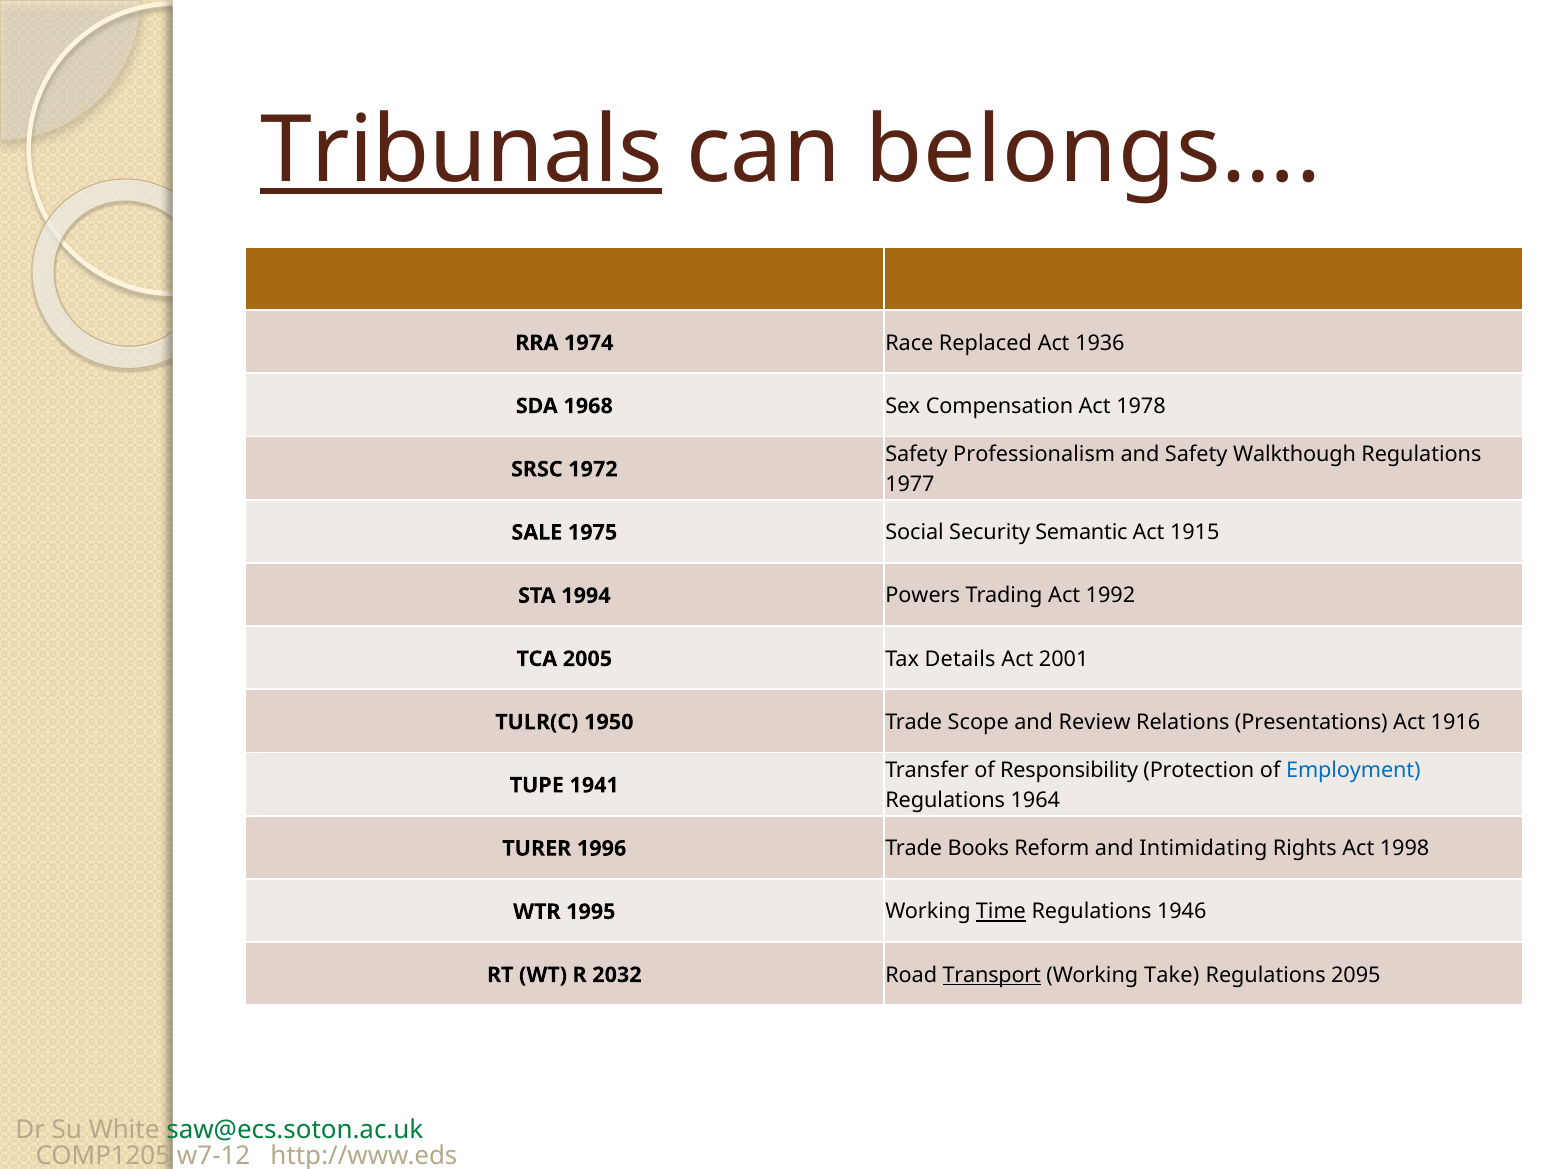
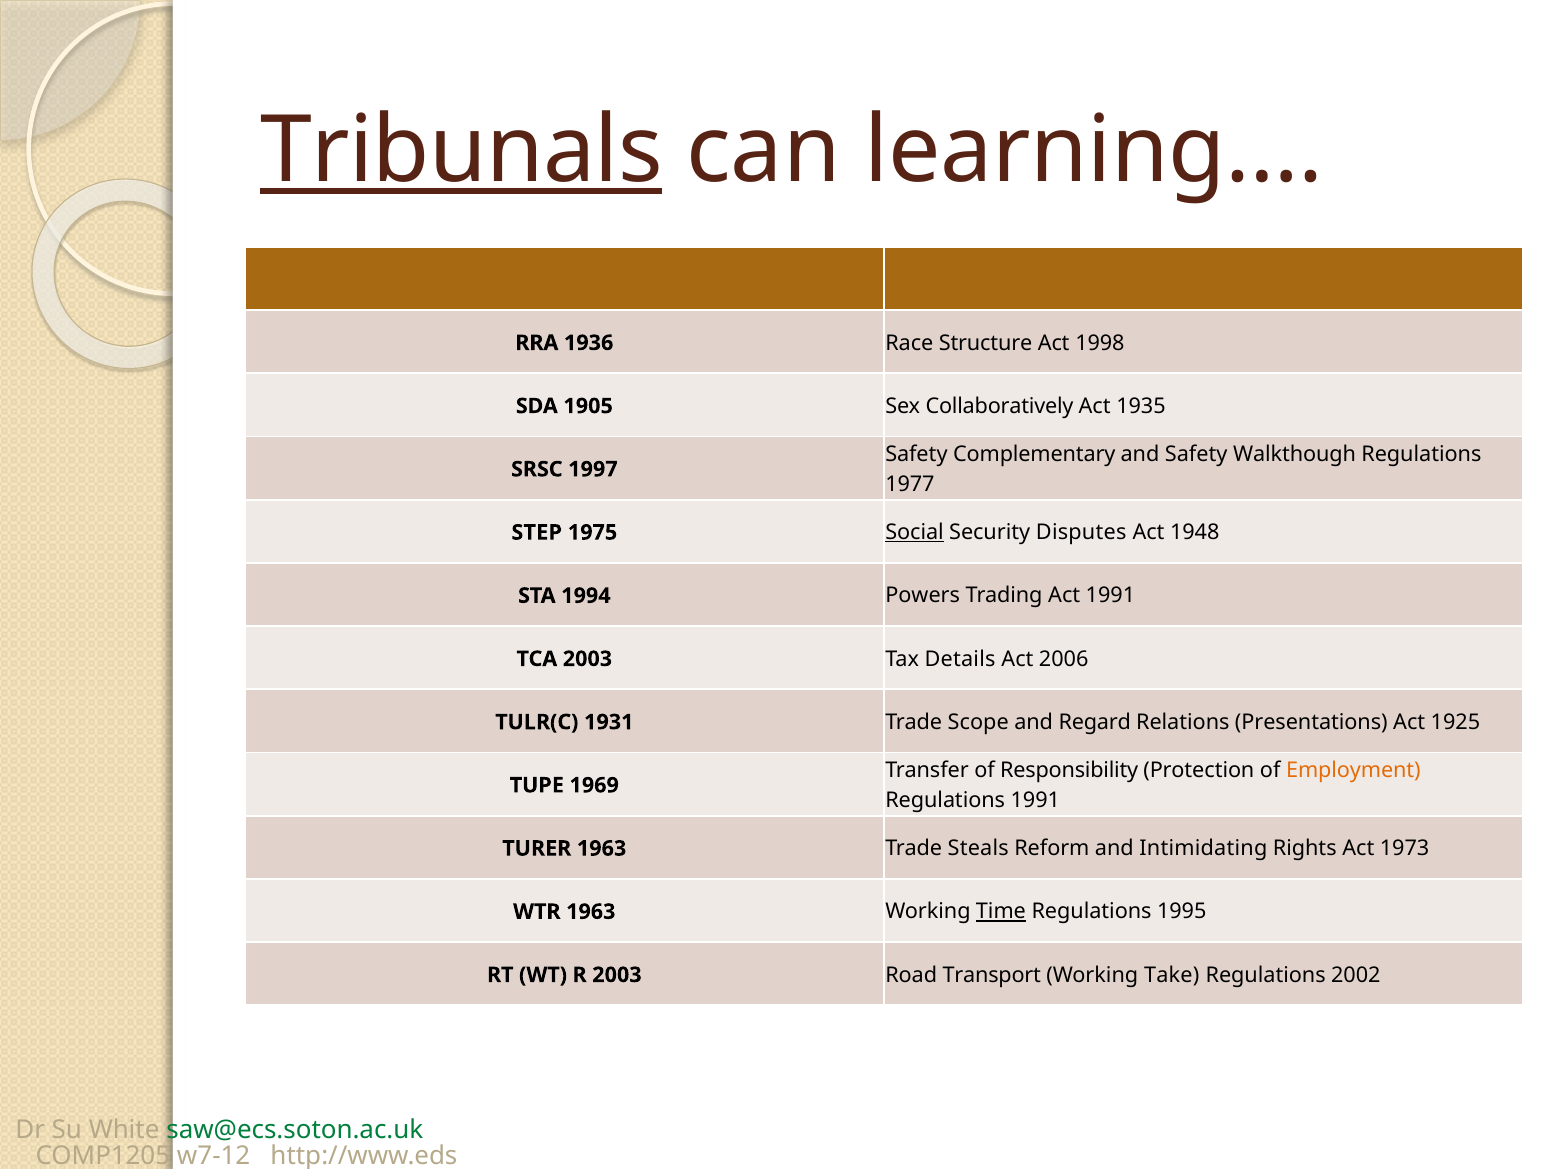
belongs…: belongs… -> learning… (1094, 151)
1974: 1974 -> 1936 (589, 343)
Replaced: Replaced -> Structure (986, 343)
1936: 1936 -> 1998 (1100, 343)
1968: 1968 -> 1905 (588, 406)
Compensation: Compensation -> Collaboratively (1000, 406)
1978: 1978 -> 1935 (1141, 406)
Professionalism: Professionalism -> Complementary (1034, 455)
1972: 1972 -> 1997 (593, 469)
SALE: SALE -> STEP (537, 533)
Social underline: none -> present (915, 533)
Semantic: Semantic -> Disputes (1081, 533)
1915: 1915 -> 1948 (1195, 533)
Act 1992: 1992 -> 1991 (1110, 596)
TCA 2005: 2005 -> 2003 (587, 659)
2001: 2001 -> 2006 (1064, 659)
1950: 1950 -> 1931 (609, 722)
Review: Review -> Regard (1095, 722)
1916: 1916 -> 1925 (1455, 722)
Employment colour: blue -> orange (1353, 771)
1941: 1941 -> 1969 (594, 785)
Regulations 1964: 1964 -> 1991 (1035, 800)
TURER 1996: 1996 -> 1963 (602, 849)
Books: Books -> Steals (978, 849)
1998: 1998 -> 1973 (1405, 849)
WTR 1995: 1995 -> 1963 (591, 912)
1946: 1946 -> 1995 (1182, 912)
R 2032: 2032 -> 2003 (617, 975)
Transport underline: present -> none (992, 975)
2095: 2095 -> 2002 (1356, 975)
